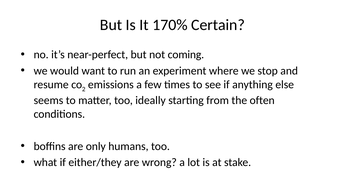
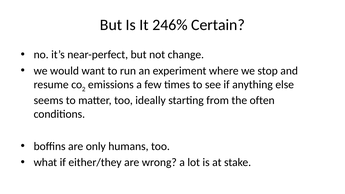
170%: 170% -> 246% (170, 25)
coming: coming -> change (186, 55)
